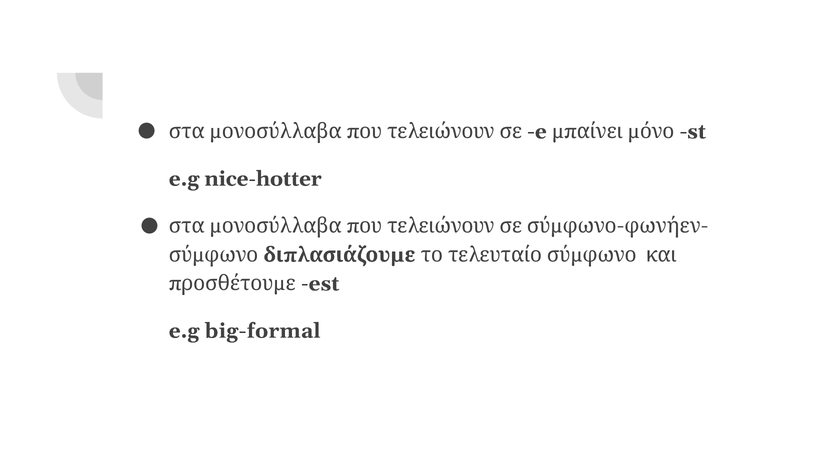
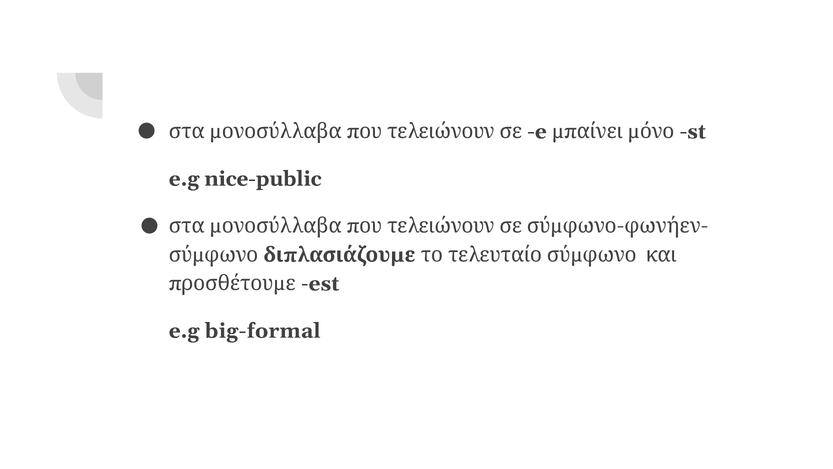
nice-hotter: nice-hotter -> nice-public (263, 179)
